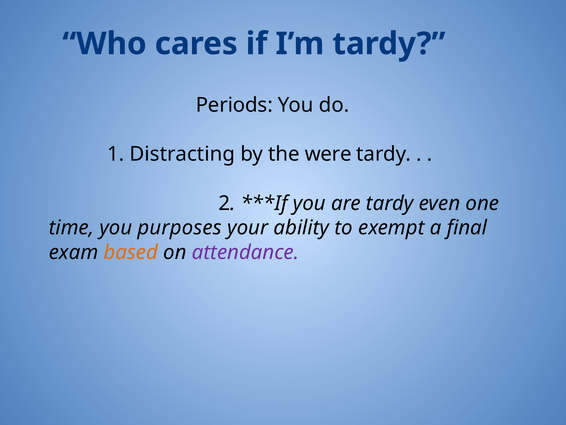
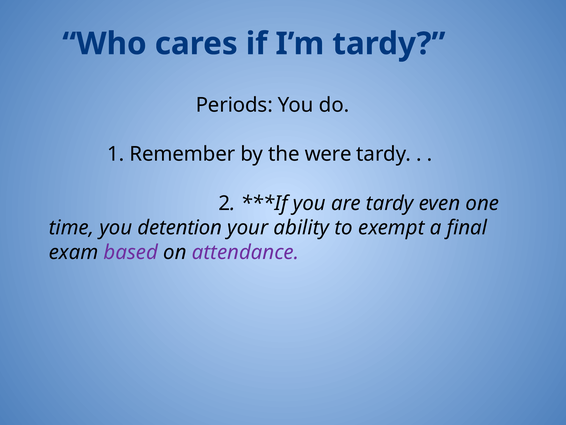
Distracting: Distracting -> Remember (182, 154)
purposes: purposes -> detention (180, 228)
based colour: orange -> purple (131, 252)
